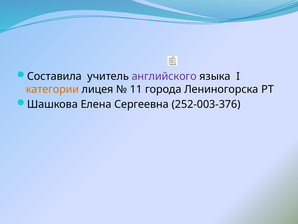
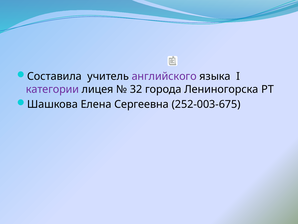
категории colour: orange -> purple (52, 89)
11: 11 -> 32 (136, 89)
252-003-376: 252-003-376 -> 252-003-675 (206, 104)
